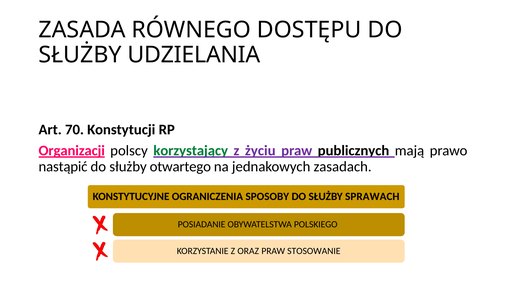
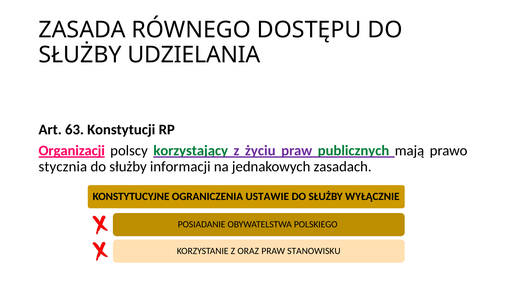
70: 70 -> 63 (74, 130)
publicznych colour: black -> green (354, 151)
nastąpić: nastąpić -> stycznia (63, 167)
otwartego: otwartego -> informacji (180, 167)
SPOSOBY: SPOSOBY -> USTAWIE (267, 197)
SPRAWACH: SPRAWACH -> WYŁĄCZNIE (372, 197)
STOSOWANIE: STOSOWANIE -> STANOWISKU (314, 252)
